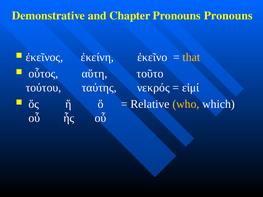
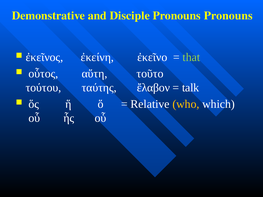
Chapter: Chapter -> Disciple (130, 16)
that colour: yellow -> light green (191, 57)
νεκρός: νεκρός -> ἔλαβον (153, 88)
εἰμί: εἰμί -> talk (191, 88)
